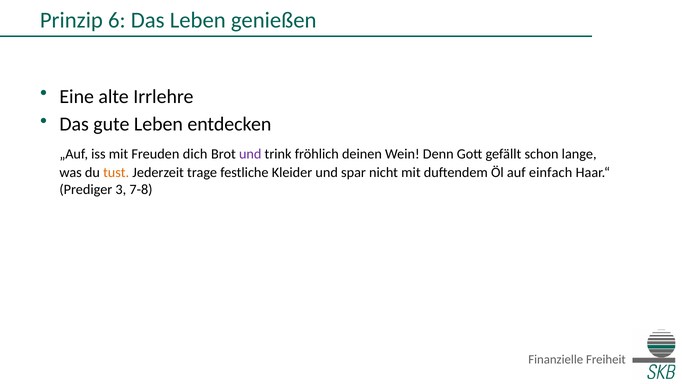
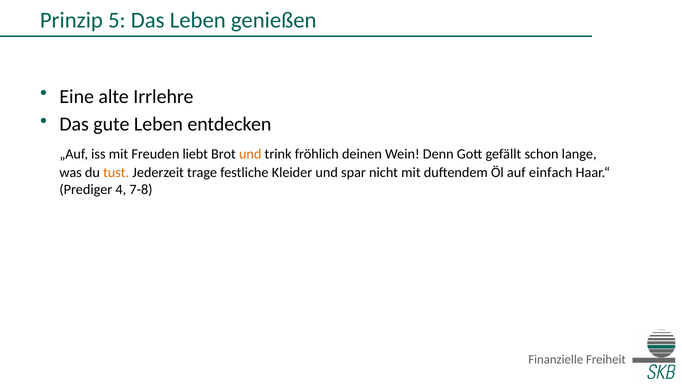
6: 6 -> 5 (117, 20)
dich: dich -> liebt (195, 154)
und colour: purple -> orange (250, 154)
3: 3 -> 4 (121, 189)
